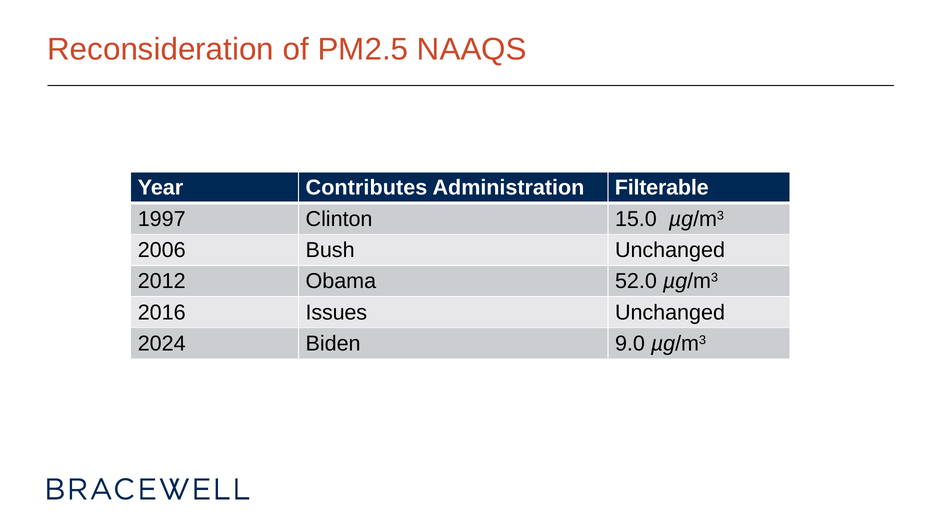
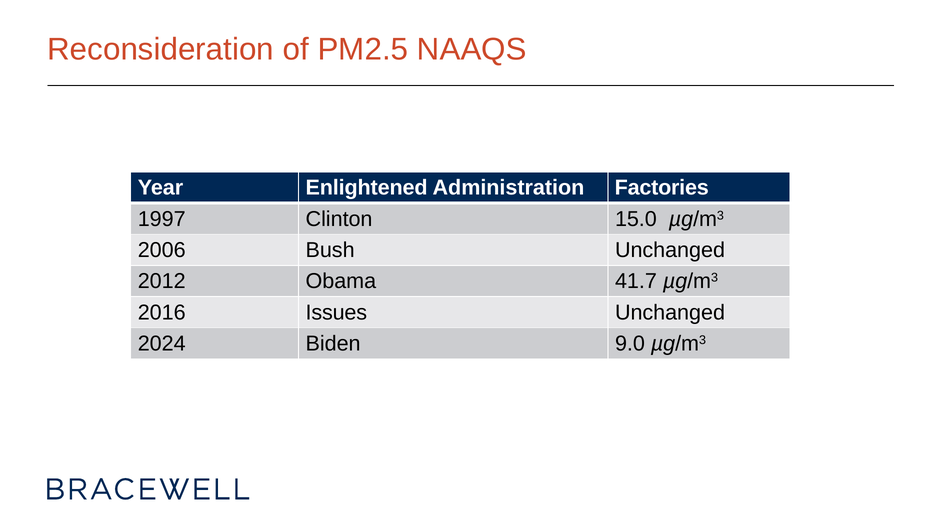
Contributes: Contributes -> Enlightened (367, 188)
Filterable: Filterable -> Factories (662, 188)
52.0: 52.0 -> 41.7 (636, 281)
